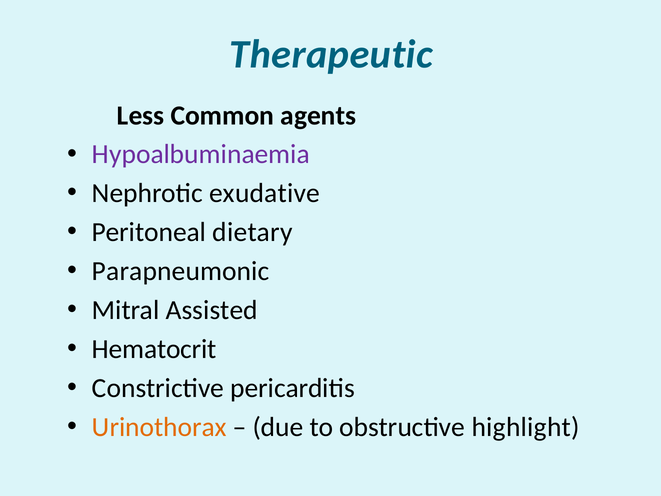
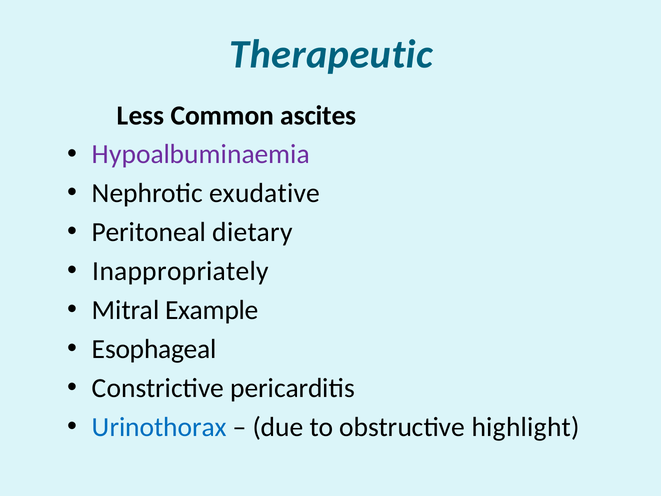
agents: agents -> ascites (318, 115)
Parapneumonic: Parapneumonic -> Inappropriately (181, 271)
Assisted: Assisted -> Example (212, 310)
Hematocrit: Hematocrit -> Esophageal (154, 349)
Urinothorax colour: orange -> blue (159, 427)
